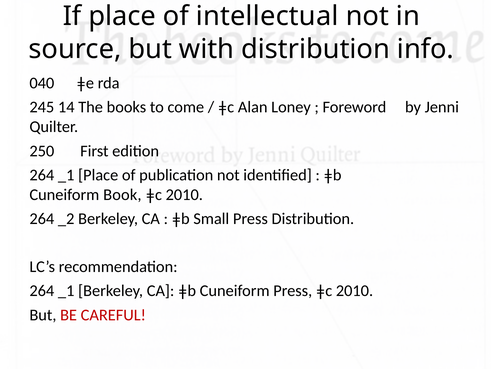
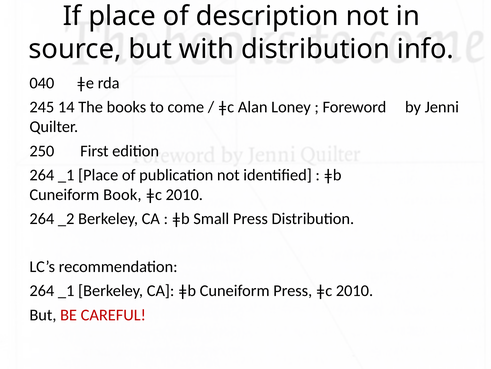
intellectual: intellectual -> description (267, 16)
